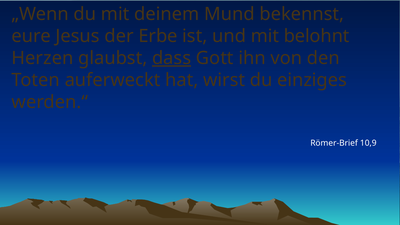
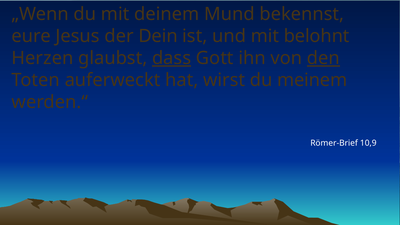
Erbe: Erbe -> Dein (158, 36)
den underline: none -> present (323, 58)
einziges: einziges -> meinem (312, 80)
